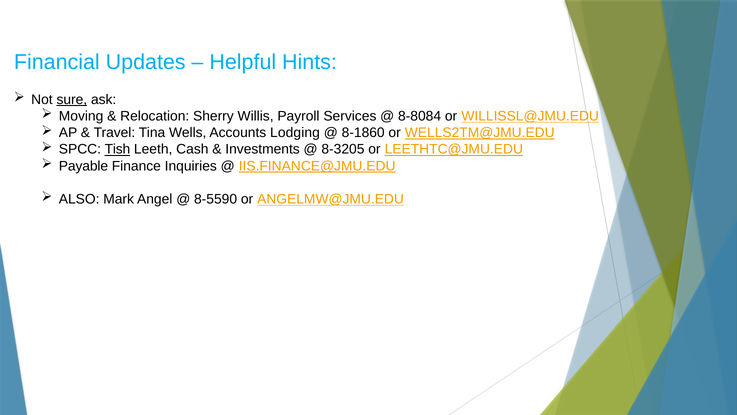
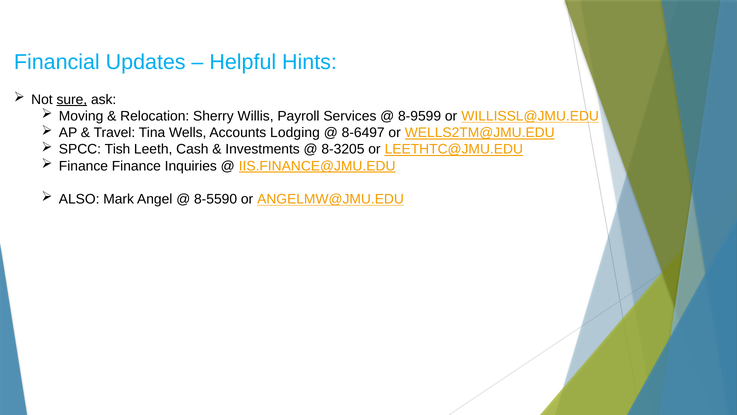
8-8084: 8-8084 -> 8-9599 (420, 116)
8-1860: 8-1860 -> 8-6497 (363, 133)
Tish underline: present -> none (117, 149)
Payable: Payable -> Finance (83, 166)
